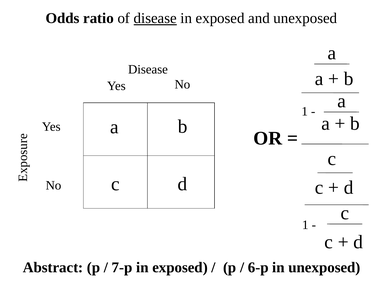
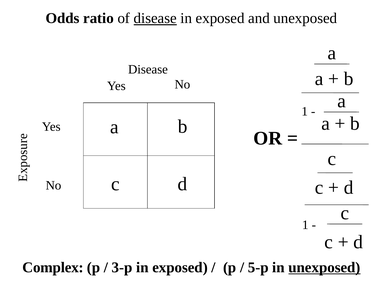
Abstract: Abstract -> Complex (53, 267)
7-p: 7-p -> 3-p (122, 267)
6-p: 6-p -> 5-p (258, 267)
unexposed underline: none -> present (324, 267)
